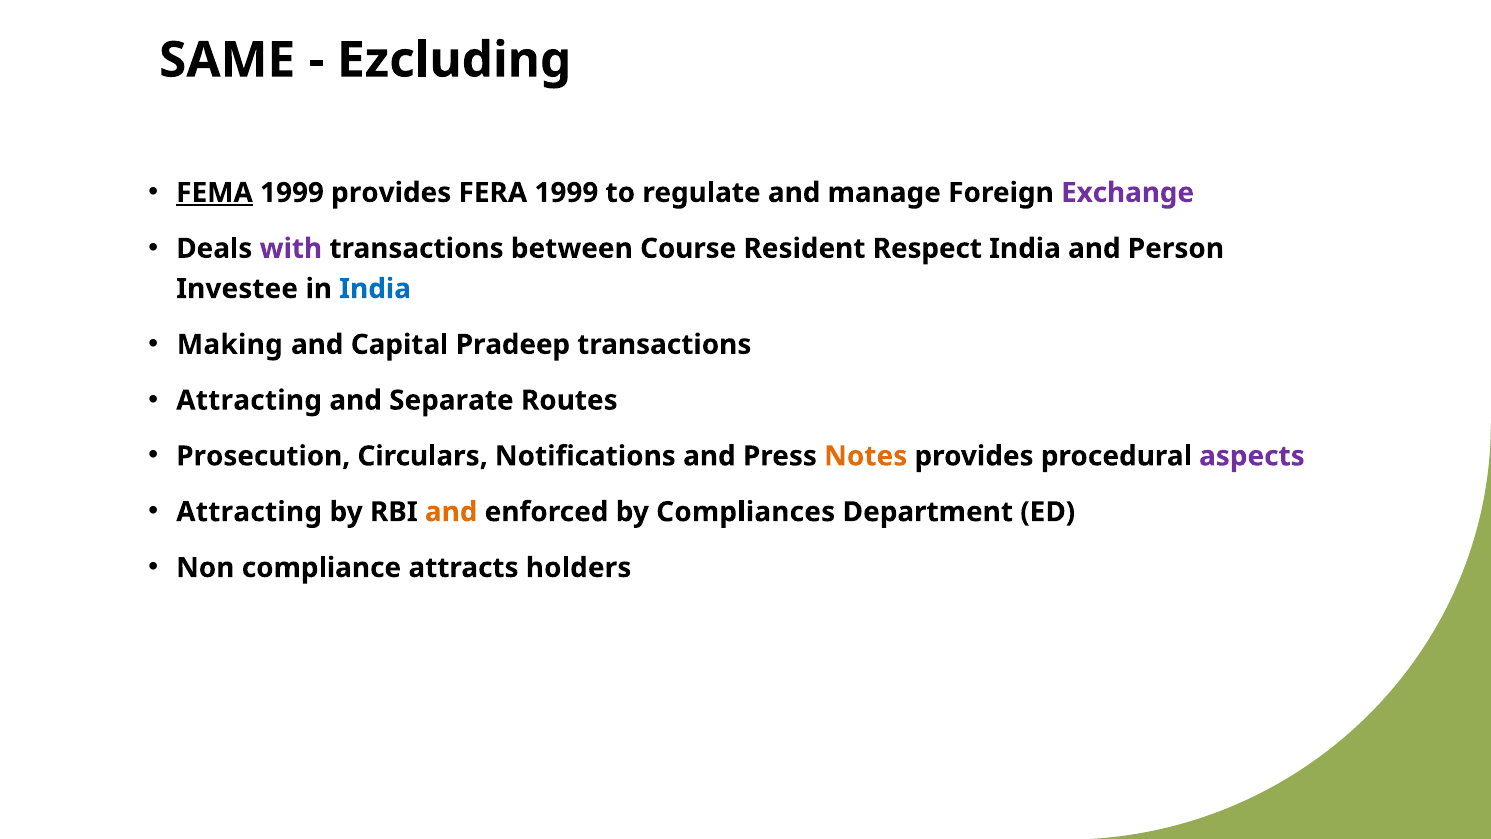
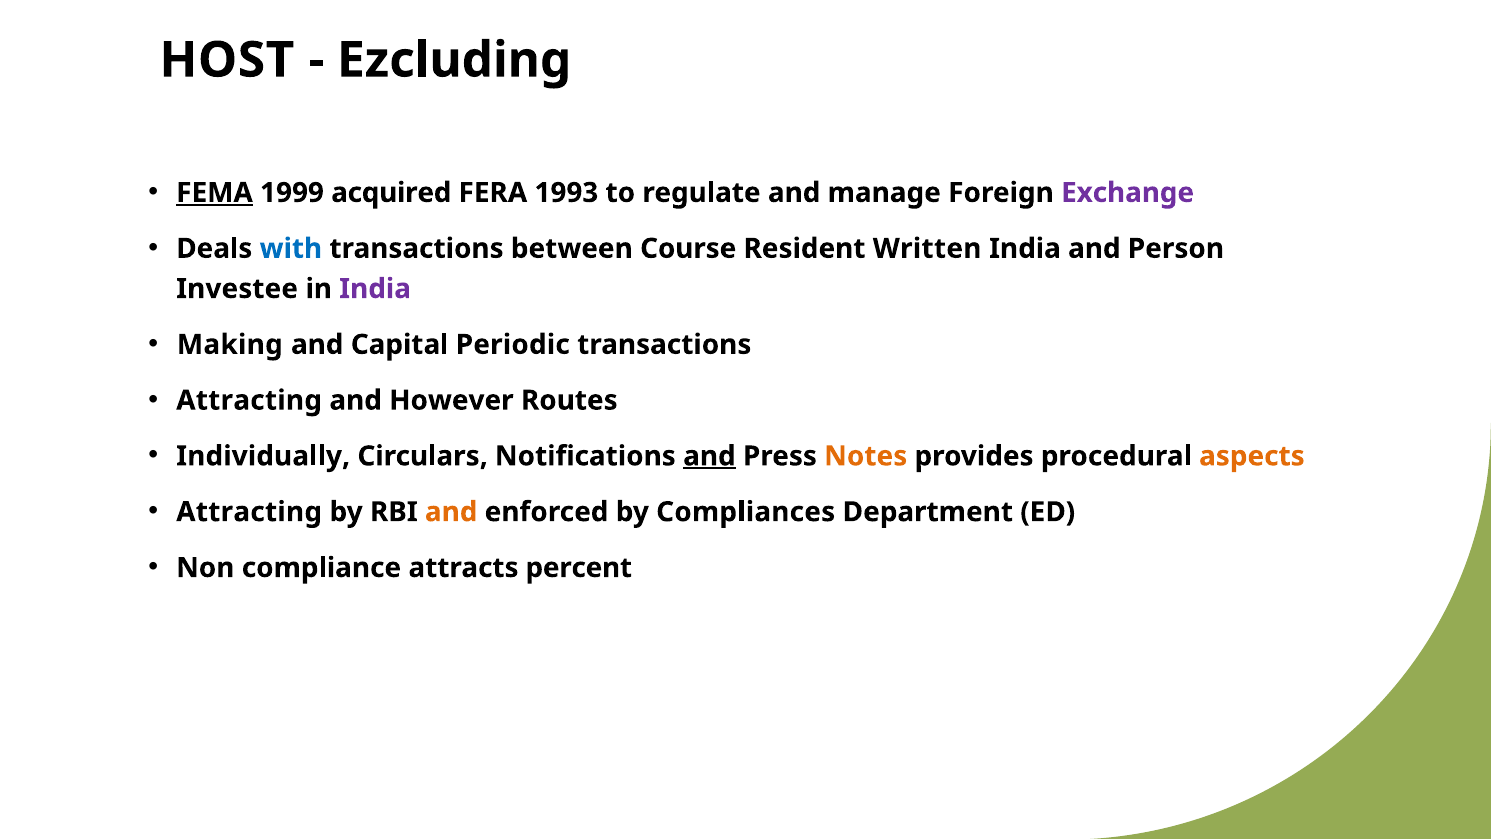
SAME: SAME -> HOST (227, 60)
1999 provides: provides -> acquired (391, 193)
FERA 1999: 1999 -> 1993 (566, 193)
with colour: purple -> blue (291, 248)
Respect: Respect -> Written (927, 248)
India colour: blue -> purple (375, 289)
Pradeep: Pradeep -> Periodic (513, 344)
Separate: Separate -> However (451, 400)
Prosecution: Prosecution -> Individually (263, 456)
and underline: none -> present (709, 456)
aspects colour: purple -> orange (1252, 456)
holders: holders -> percent (579, 568)
